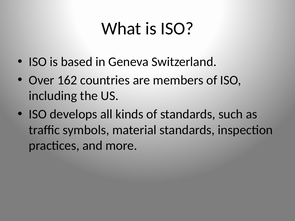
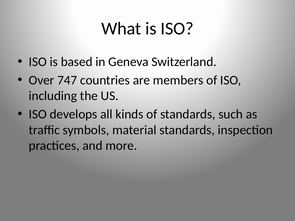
162: 162 -> 747 (67, 80)
